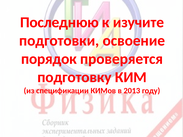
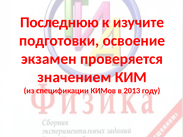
порядок: порядок -> экзамен (49, 59)
подготовку: подготовку -> значением (74, 77)
